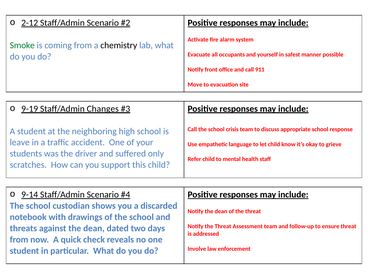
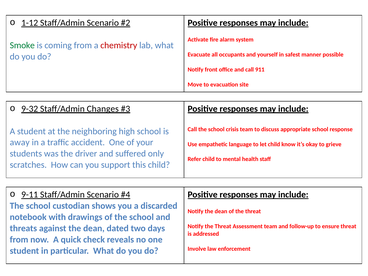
2-12: 2-12 -> 1-12 (30, 23)
chemistry colour: black -> red (119, 45)
9-19: 9-19 -> 9-32 (30, 109)
leave: leave -> away (20, 142)
9-14: 9-14 -> 9-11 (30, 195)
